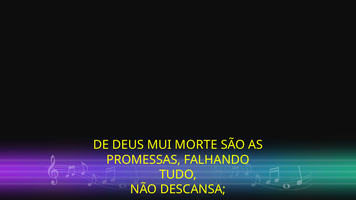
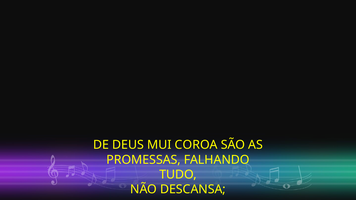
MORTE: MORTE -> COROA (196, 145)
